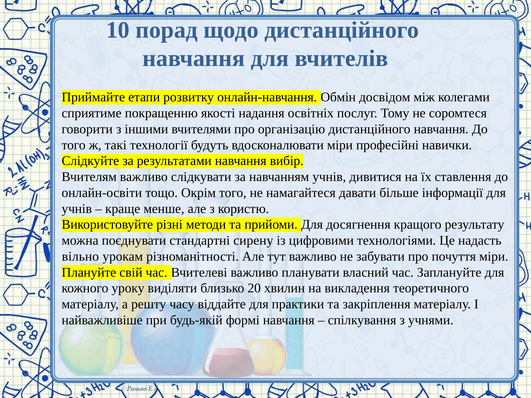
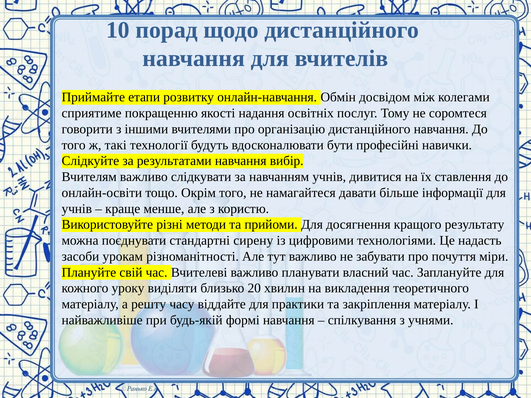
вдосконалювати міри: міри -> бути (340, 145)
вільно: вільно -> засоби (80, 257)
